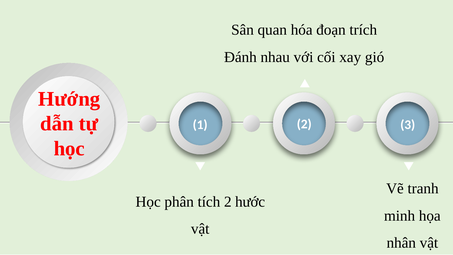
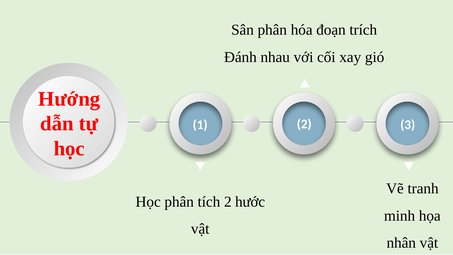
Sân quan: quan -> phân (272, 30)
